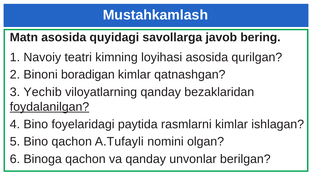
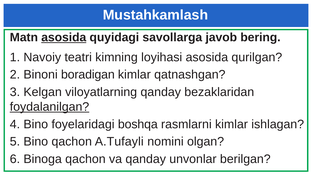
asosida underline: none -> present (64, 37)
Yechib: Yechib -> Kelgan (43, 92)
paytida: paytida -> boshqa (138, 124)
